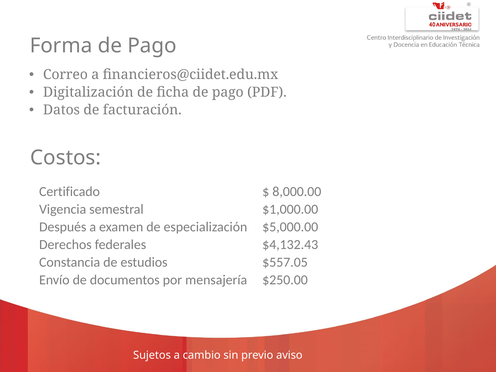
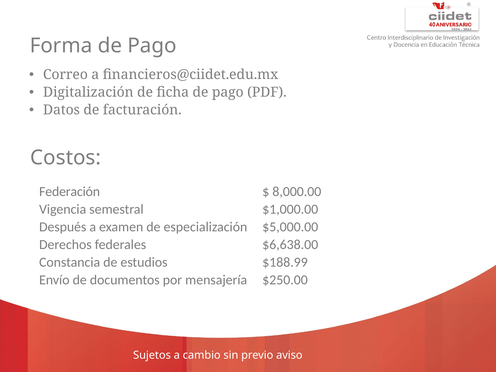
Certificado: Certificado -> Federación (70, 192)
$4,132.43: $4,132.43 -> $6,638.00 (290, 245)
$557.05: $557.05 -> $188.99 (285, 262)
